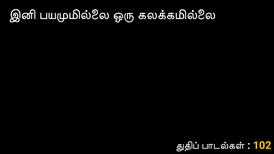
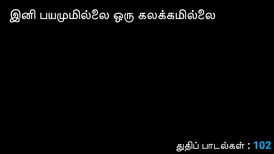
102 colour: yellow -> light blue (262, 146)
